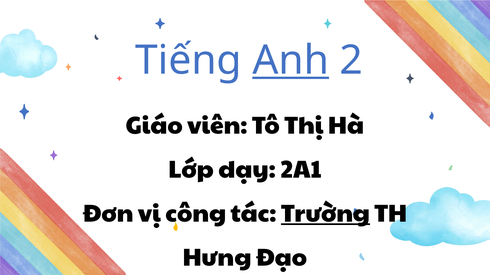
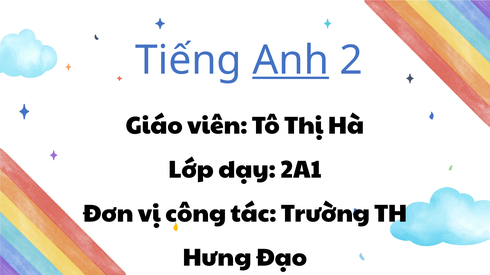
Trường underline: present -> none (326, 214)
